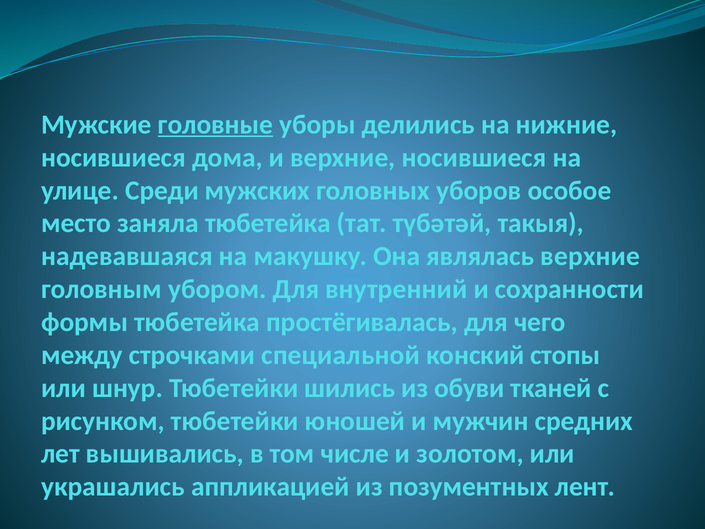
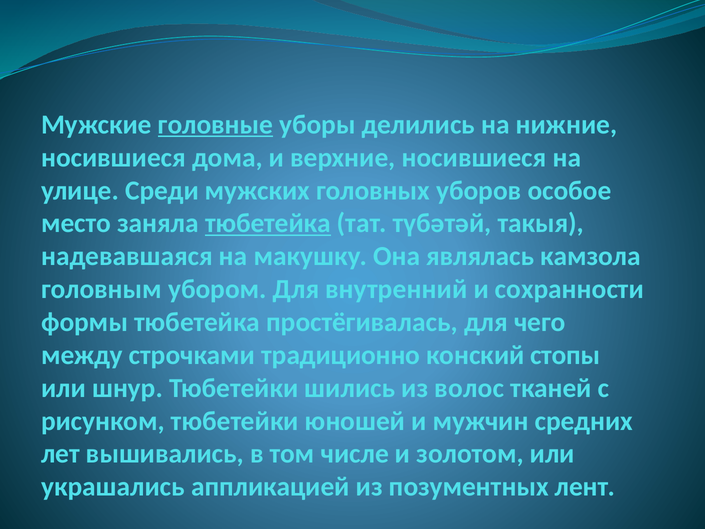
тюбетейка underline: none -> present (268, 223)
являлась верхние: верхние -> камзола (590, 256)
специальной: специальной -> традиционно (341, 355)
обуви: обуви -> волос (469, 388)
